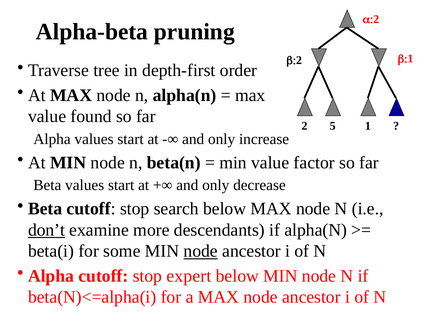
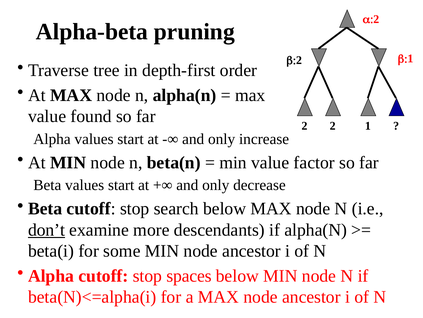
2 5: 5 -> 2 (333, 126)
node underline: present -> none (201, 251)
expert: expert -> spaces (189, 275)
